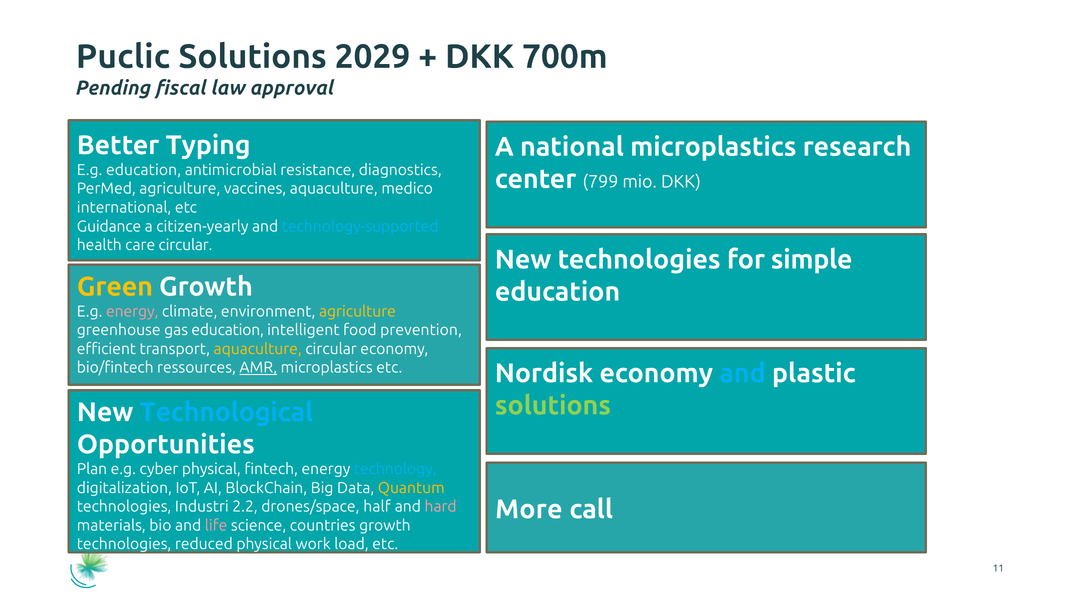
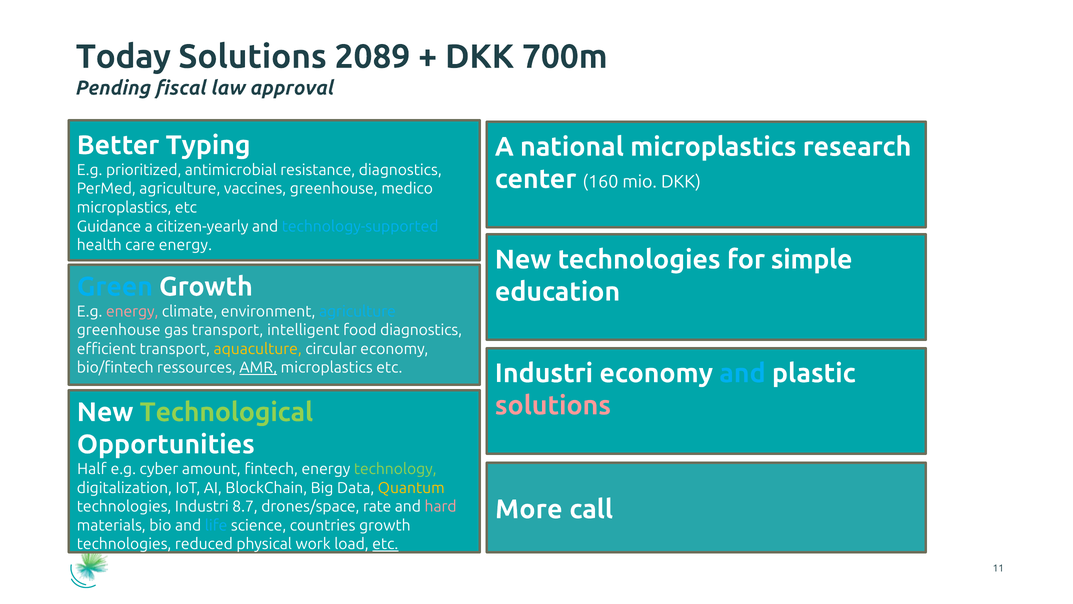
Puclic: Puclic -> Today (123, 57)
2029: 2029 -> 2089 (372, 57)
E.g education: education -> prioritized (144, 170)
799: 799 -> 160 (600, 182)
vaccines aquaculture: aquaculture -> greenhouse (334, 189)
international: international -> microplastics (124, 207)
care circular: circular -> energy (185, 245)
Green colour: yellow -> light blue (115, 287)
agriculture colour: yellow -> light blue (357, 311)
gas education: education -> transport (228, 330)
food prevention: prevention -> diagnostics (421, 330)
Nordisk: Nordisk -> Industri (544, 373)
solutions colour: light green -> pink (553, 405)
Technological colour: light blue -> light green (226, 412)
Plan: Plan -> Half (92, 469)
cyber physical: physical -> amount (211, 469)
technology colour: light blue -> light green (395, 469)
2.2: 2.2 -> 8.7 (245, 507)
half: half -> rate (377, 507)
life colour: pink -> light blue (216, 525)
etc underline: none -> present (385, 544)
